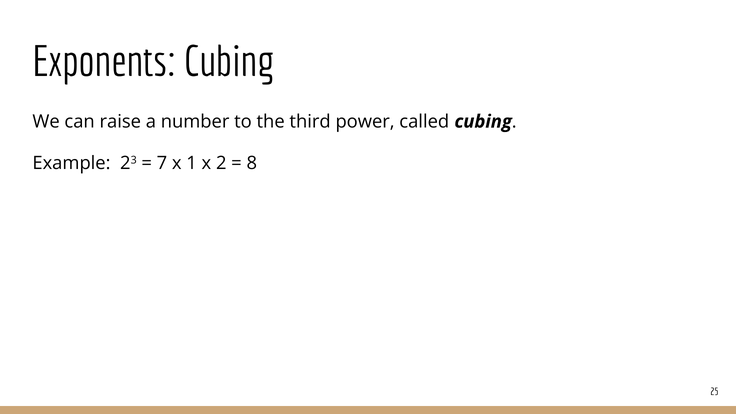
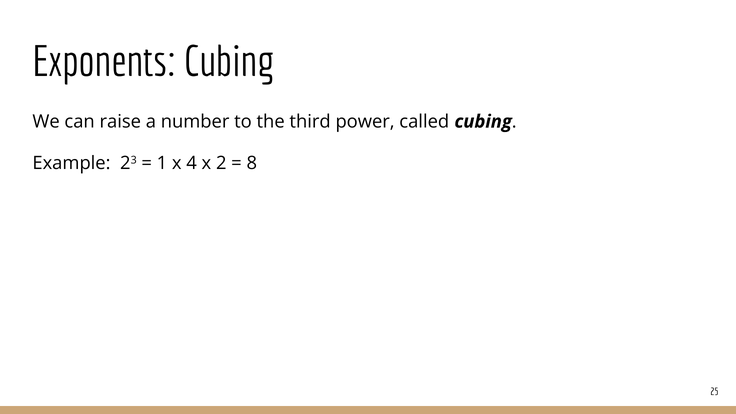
7: 7 -> 1 (162, 163)
1: 1 -> 4 (192, 163)
